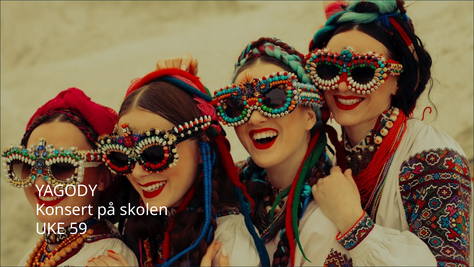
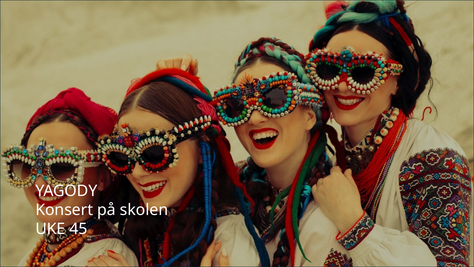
59: 59 -> 45 (79, 228)
